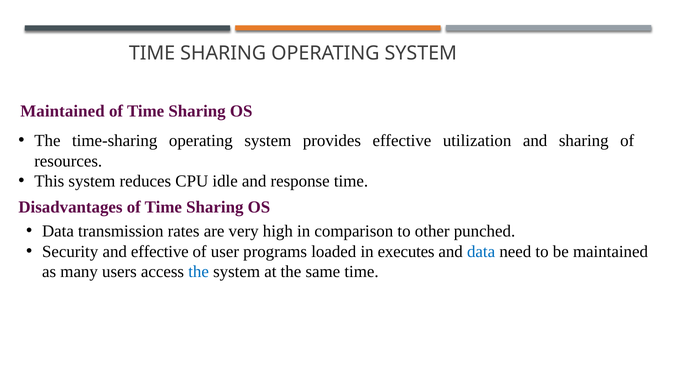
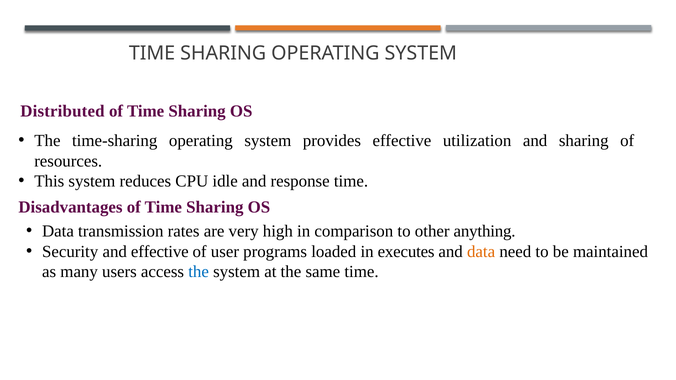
Maintained: Maintained -> Distributed (62, 111)
punched: punched -> anything (485, 231)
data colour: blue -> orange (481, 252)
